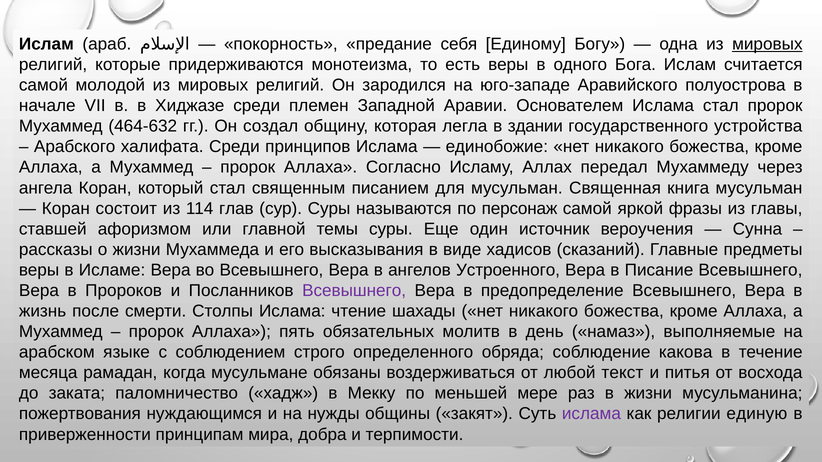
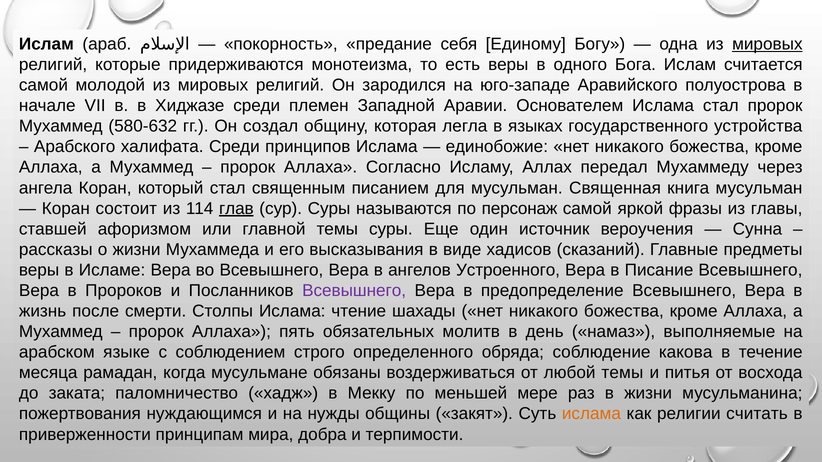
464-632: 464-632 -> 580-632 (143, 126)
здании: здании -> языках (535, 126)
глав underline: none -> present (236, 209)
любой текст: текст -> темы (622, 373)
ислама colour: purple -> orange (591, 414)
единую: единую -> считать (757, 414)
